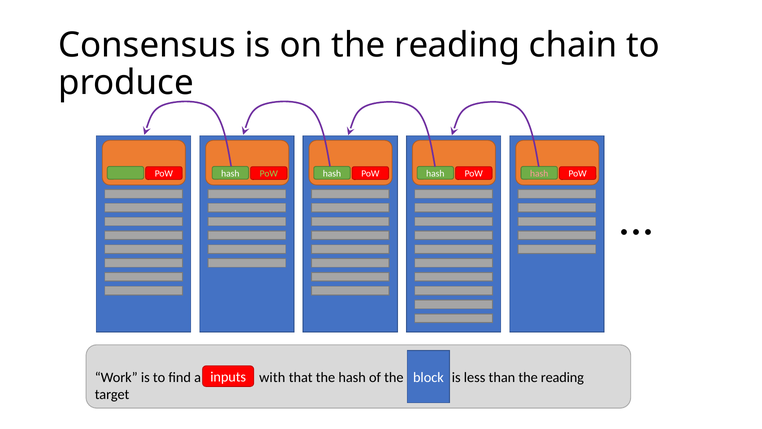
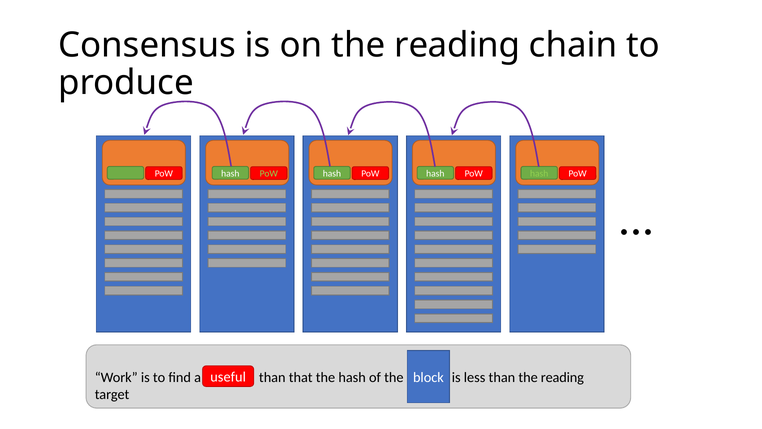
hash colour: pink -> light green (539, 173)
inputs: inputs -> useful (228, 377)
a with: with -> than (272, 377)
